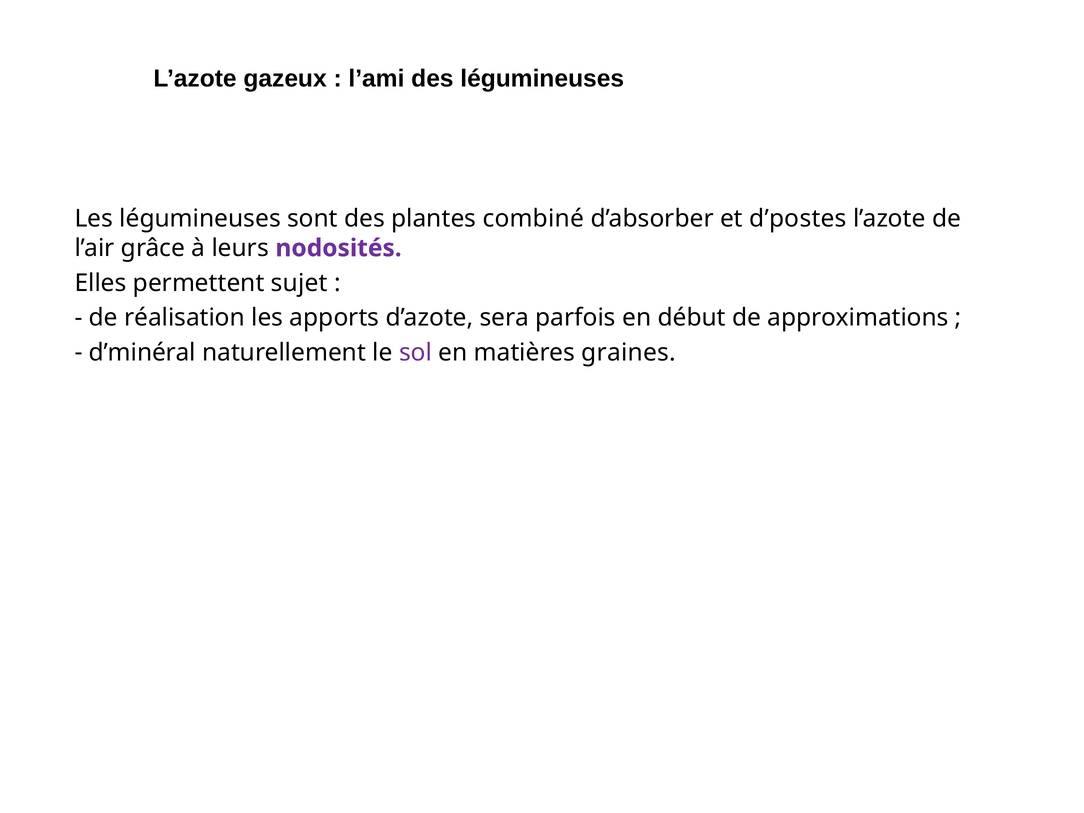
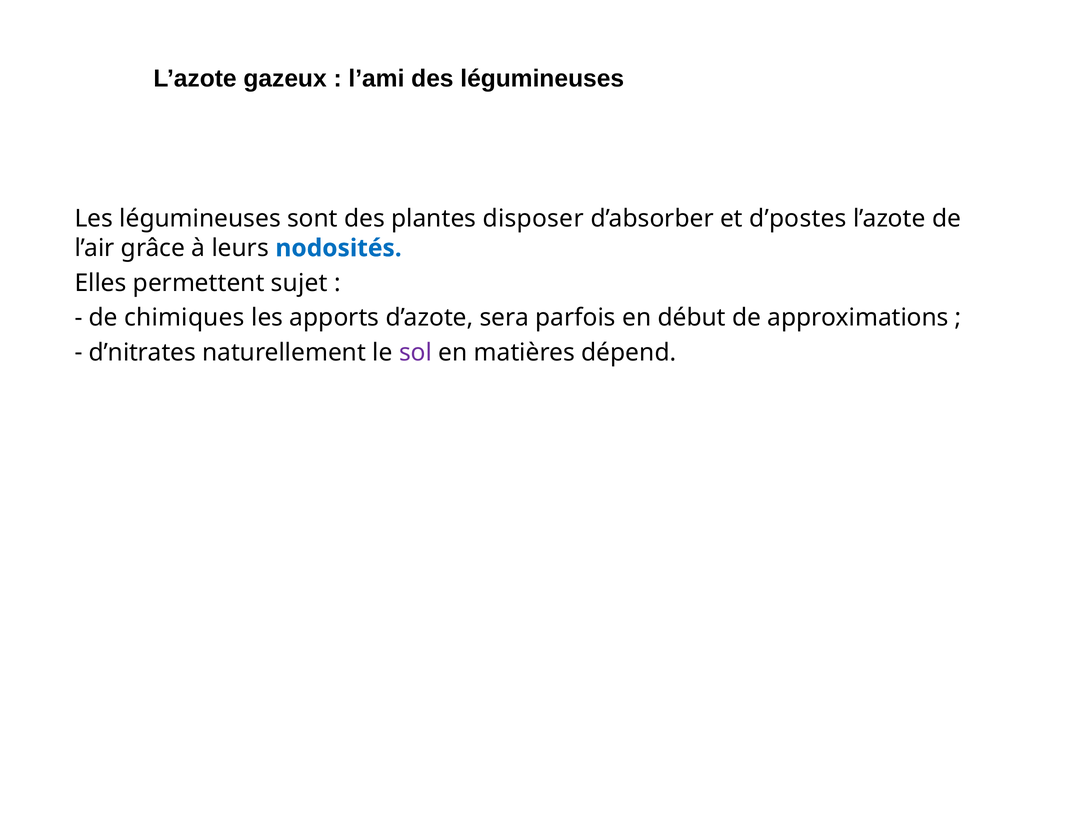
combiné: combiné -> disposer (533, 219)
nodosités colour: purple -> blue (339, 248)
réalisation: réalisation -> chimiques (184, 318)
d’minéral: d’minéral -> d’nitrates (142, 352)
graines: graines -> dépend (629, 352)
